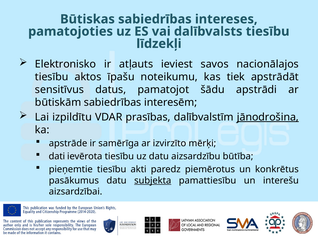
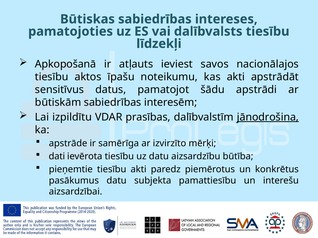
Elektronisko: Elektronisko -> Apkopošanā (66, 64)
kas tiek: tiek -> akti (236, 77)
subjekta underline: present -> none (153, 181)
